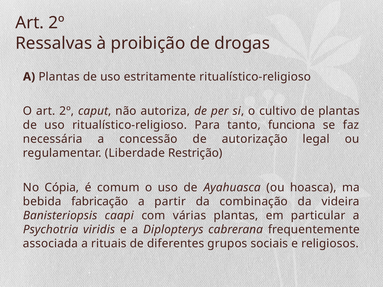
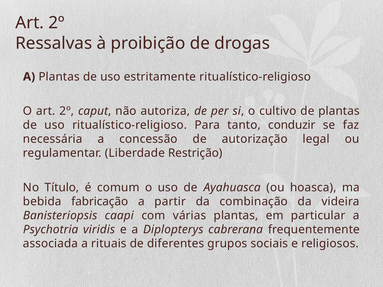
funciona: funciona -> conduzir (292, 125)
Cópia: Cópia -> Título (62, 188)
